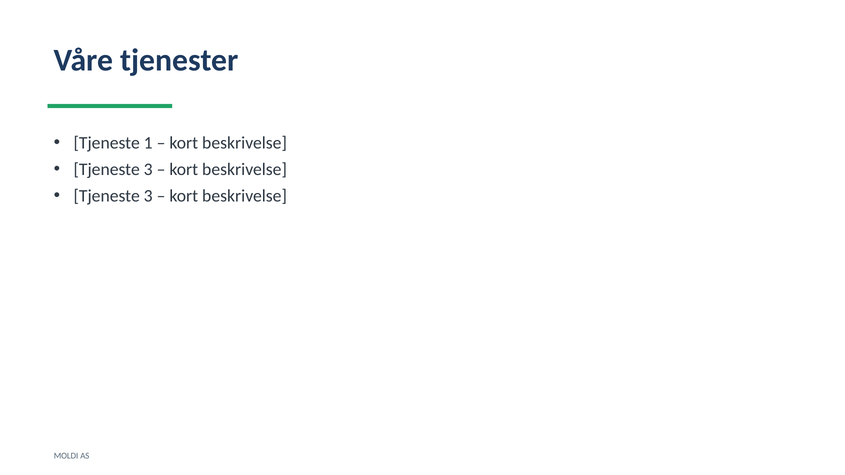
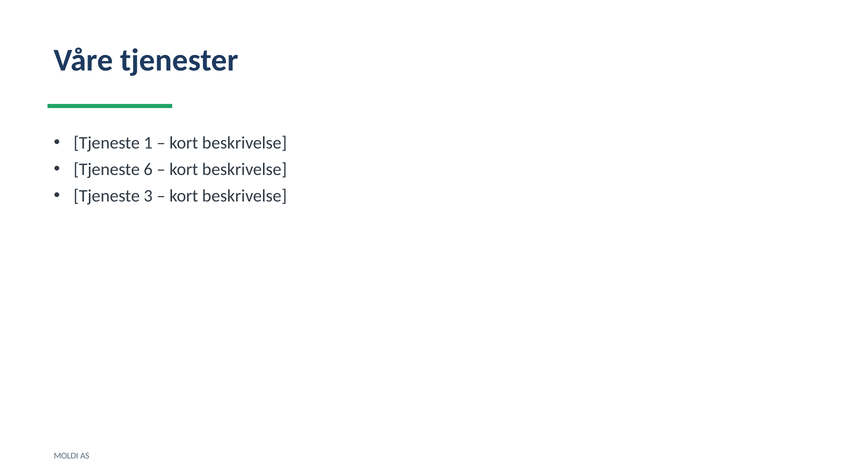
3: 3 -> 6 (148, 170)
